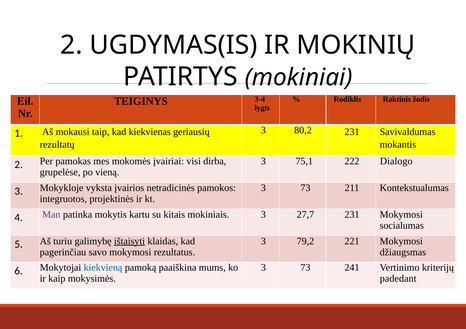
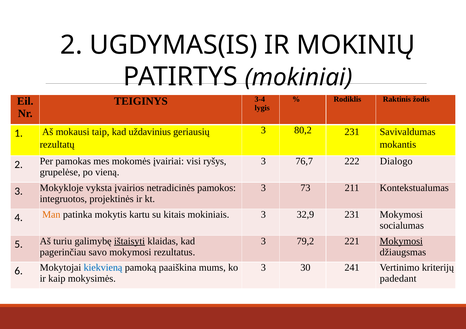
kiekvienas: kiekvienas -> uždavinius (150, 132)
75,1: 75,1 -> 76,7 (304, 162)
dirba: dirba -> ryšys (215, 162)
Man colour: purple -> orange (51, 215)
27,7: 27,7 -> 32,9 (305, 215)
Mokymosi underline: none -> present (401, 241)
73: 73 -> 30 (305, 268)
